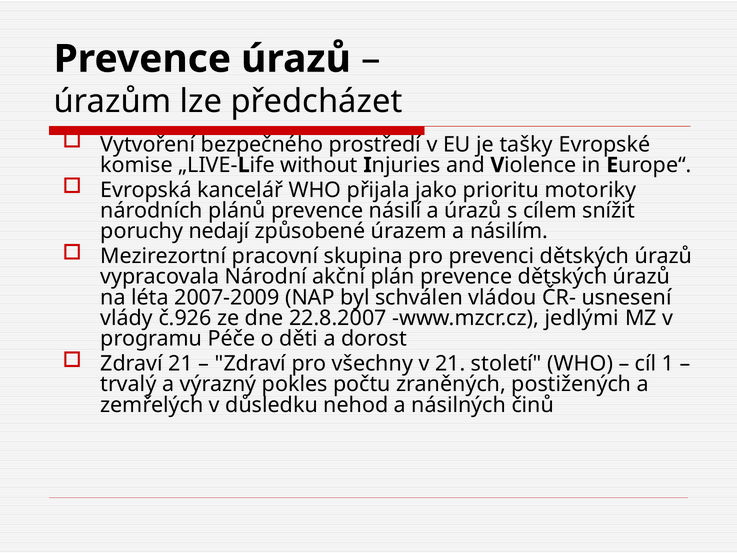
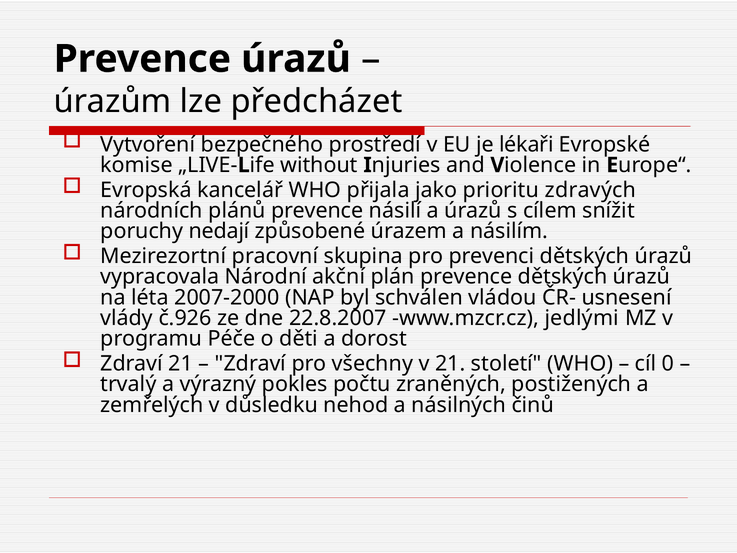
tašky: tašky -> lékaři (526, 144)
motoriky: motoriky -> zdravých (590, 190)
2007-2009: 2007-2009 -> 2007-2000 (227, 297)
1: 1 -> 0 (668, 364)
